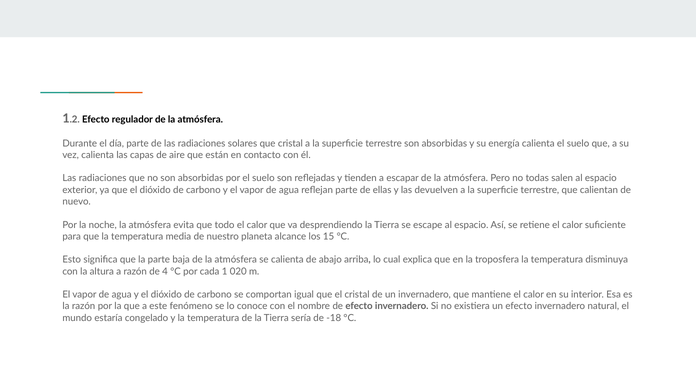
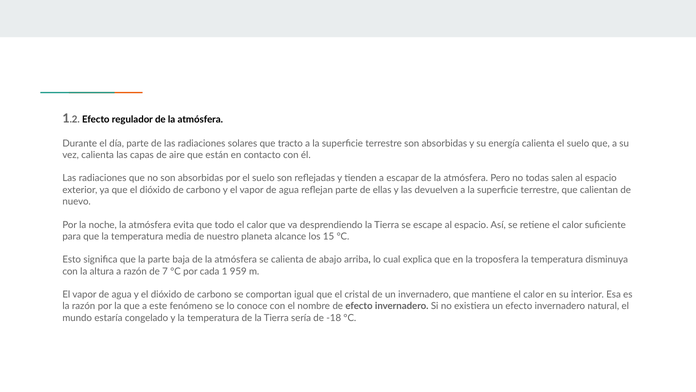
que cristal: cristal -> tracto (290, 143)
4: 4 -> 7 (165, 271)
020: 020 -> 959 (238, 271)
